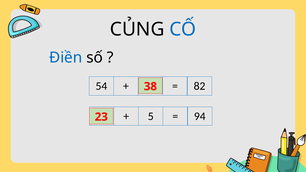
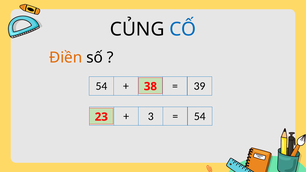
Điền colour: blue -> orange (66, 58)
82: 82 -> 39 (200, 86)
5: 5 -> 3 (151, 116)
94: 94 -> 54 (200, 116)
